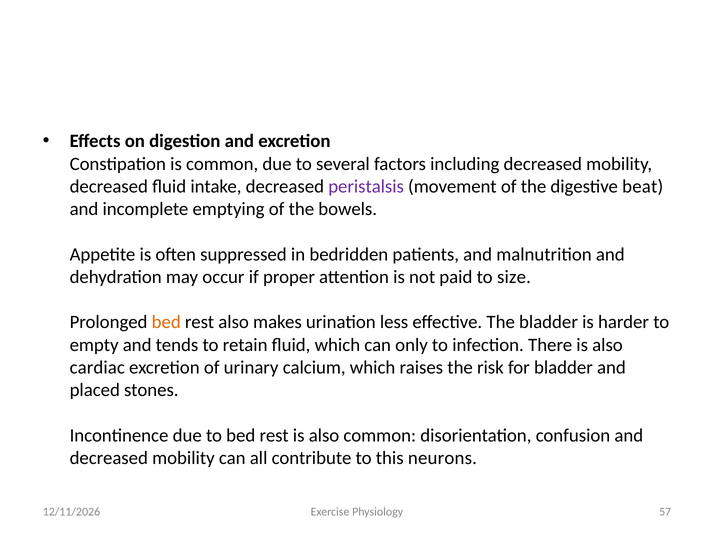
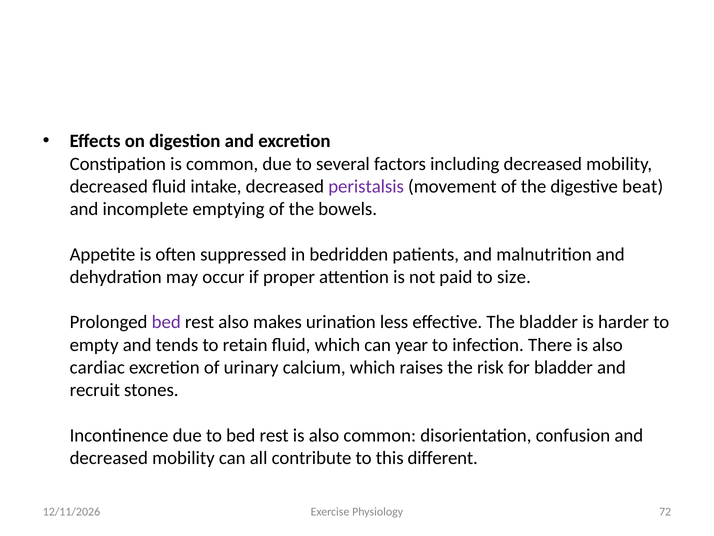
bed colour: orange -> purple (166, 322)
only: only -> year (412, 345)
placed: placed -> recruit (95, 390)
neurons: neurons -> different (443, 458)
57: 57 -> 72 (665, 511)
